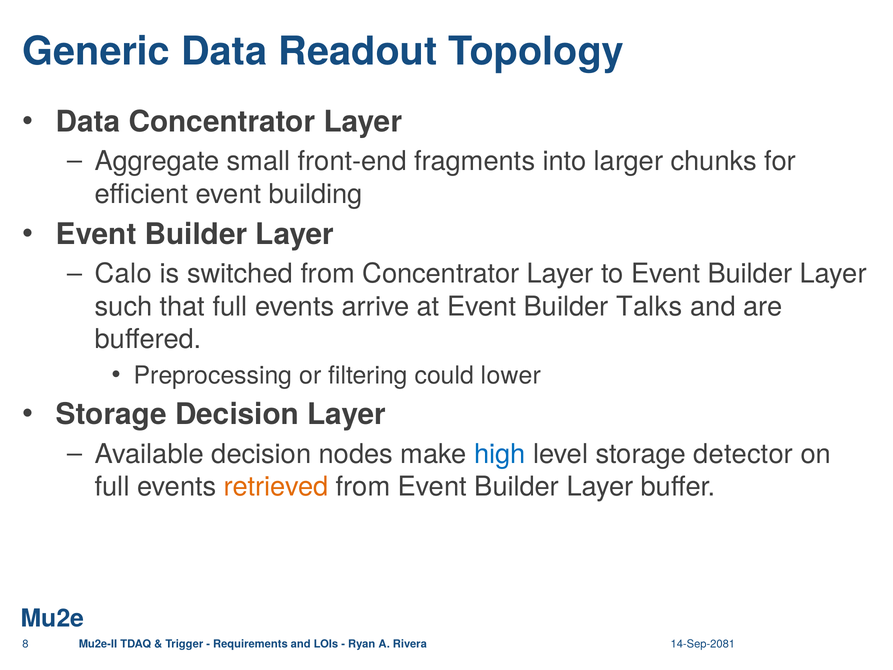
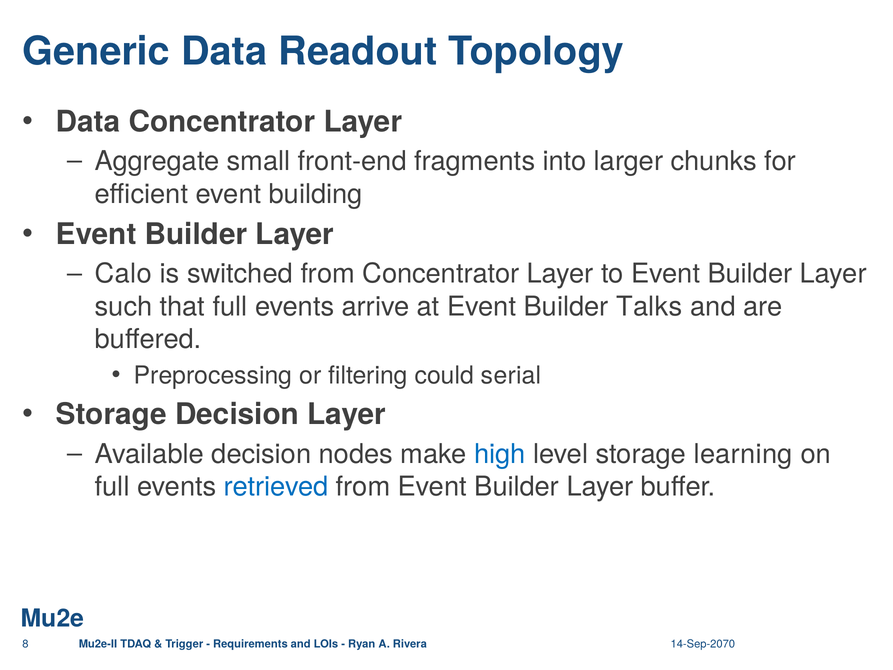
lower: lower -> serial (511, 375)
detector: detector -> learning (743, 454)
retrieved colour: orange -> blue (276, 487)
14-Sep-2081: 14-Sep-2081 -> 14-Sep-2070 (703, 644)
